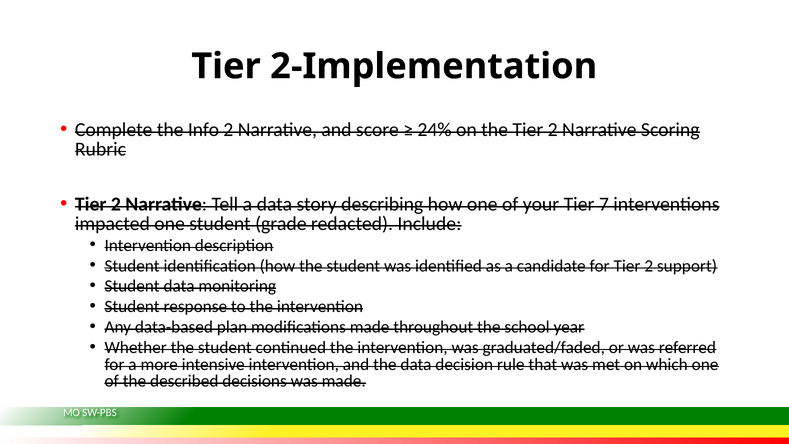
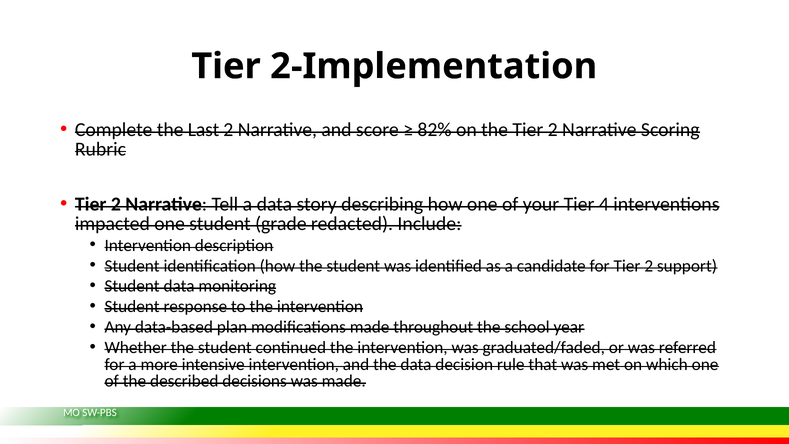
Info: Info -> Last (204, 130)
24%: 24% -> 82% (434, 130)
7: 7 -> 4 (604, 204)
